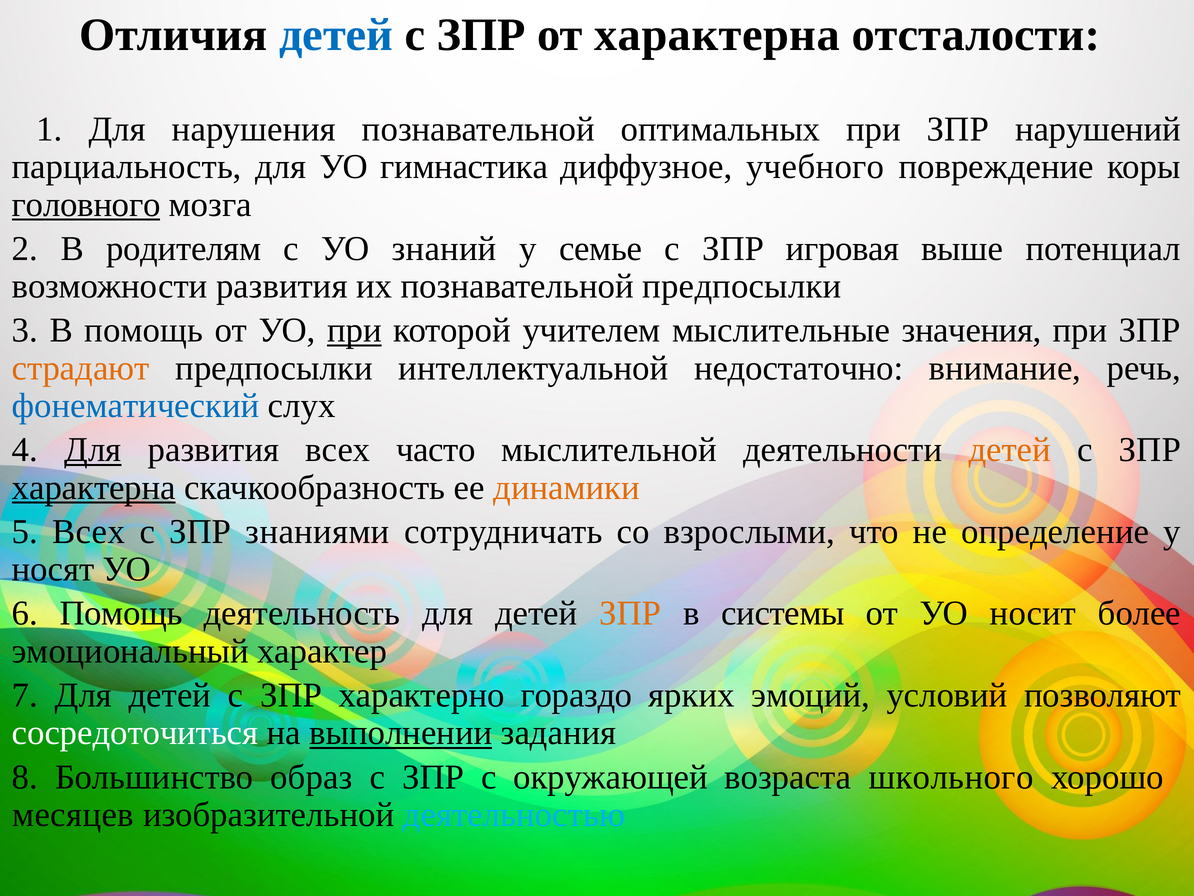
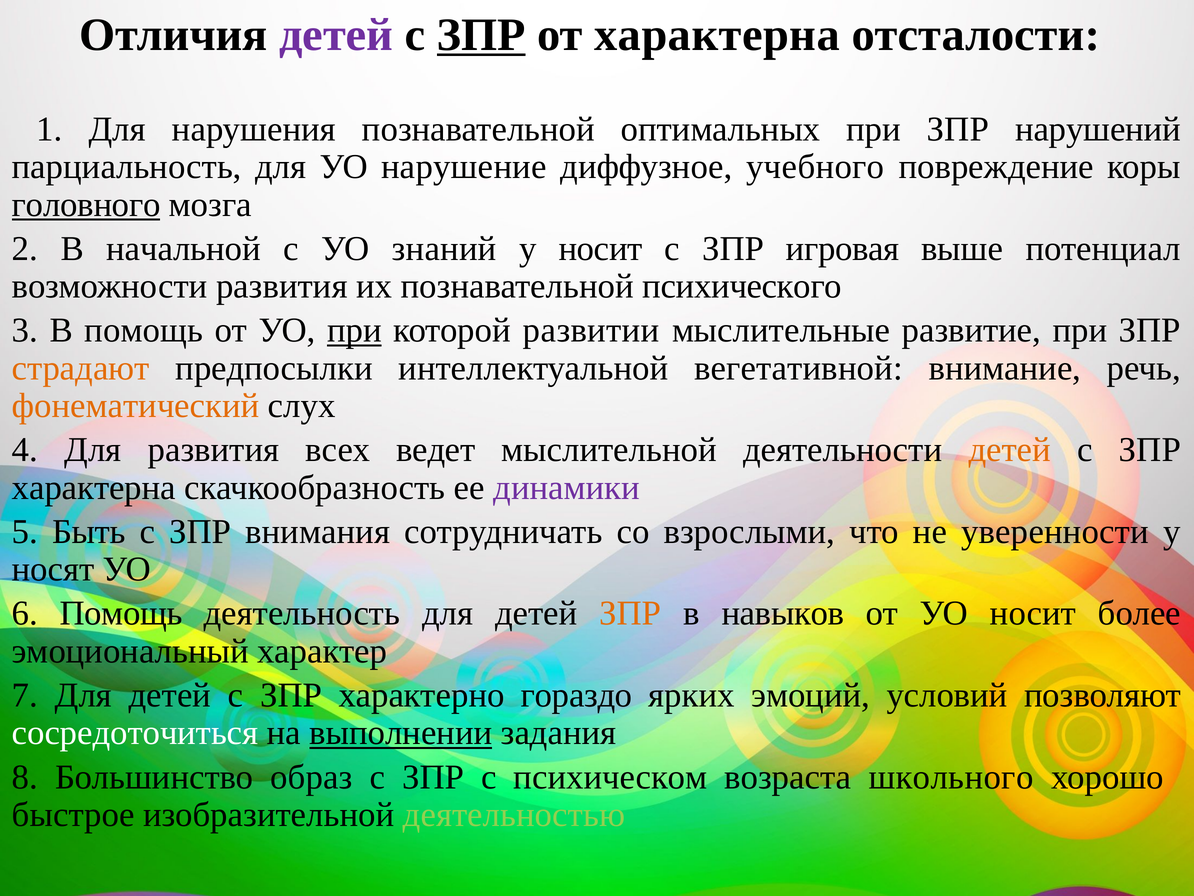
детей colour: blue -> purple (336, 35)
ЗПР underline: none -> present (481, 35)
гимнастика: гимнастика -> нарушение (464, 167)
родителям: родителям -> начальной (184, 249)
у семье: семье -> носит (601, 249)
познавательной предпосылки: предпосылки -> психического (742, 286)
учителем: учителем -> развитии (591, 330)
значения: значения -> развитие (971, 330)
недостаточно: недостаточно -> вегетативной (799, 368)
фонематический colour: blue -> orange (136, 406)
Для underline: present -> none (93, 450)
часто: часто -> ведет (436, 450)
характерна underline: present -> none (94, 487)
динамики colour: orange -> purple (567, 487)
5 Всех: Всех -> Быть (89, 531)
знаниями: знаниями -> внимания (318, 531)
определение: определение -> уверенности (1055, 531)
системы: системы -> навыков (783, 613)
окружающей: окружающей -> психическом (610, 777)
месяцев: месяцев -> быстрое (73, 814)
деятельностью colour: light blue -> light green (514, 814)
